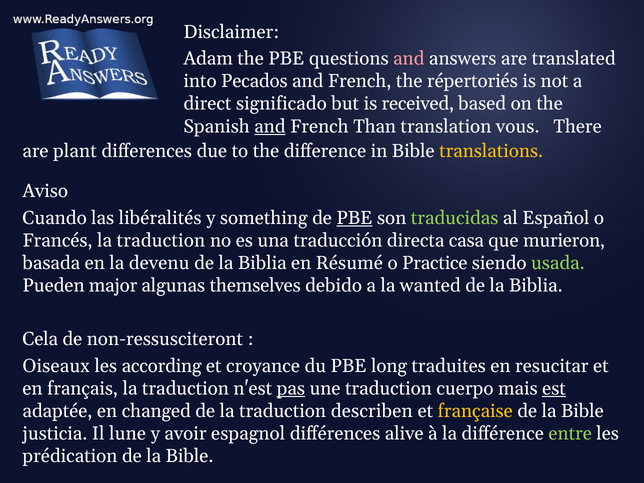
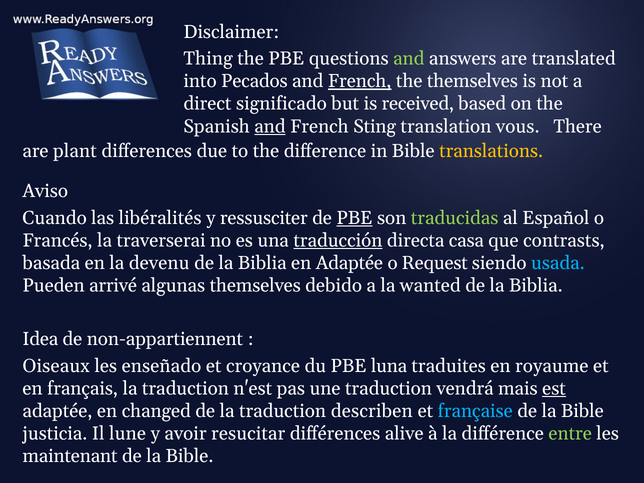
Adam: Adam -> Thing (208, 59)
and colour: pink -> light green (409, 59)
French underline: none -> present (360, 81)
the répertoriés: répertoriés -> themselves (472, 81)
Than: Than -> Sting (375, 126)
something: something -> ressusciter (264, 218)
Francés la traduction: traduction -> traverserai (161, 240)
traducción underline: none -> present (338, 240)
murieron: murieron -> contrasts (564, 240)
en Résumé: Résumé -> Adaptée (349, 263)
Practice: Practice -> Request (435, 263)
usada colour: light green -> light blue (558, 263)
major: major -> arrivé (113, 285)
Cela: Cela -> Idea (40, 339)
non-ressusciteront: non-ressusciteront -> non-appartiennent (165, 339)
according: according -> enseñado (161, 366)
long: long -> luna (389, 366)
resucitar: resucitar -> royaume (552, 366)
pas underline: present -> none (291, 388)
cuerpo: cuerpo -> vendrá (465, 388)
française colour: yellow -> light blue (475, 411)
espagnol: espagnol -> resucitar (248, 434)
prédication: prédication -> maintenant (70, 456)
